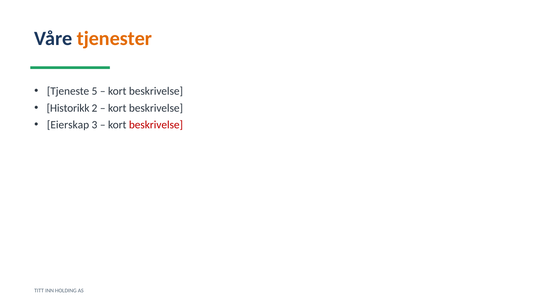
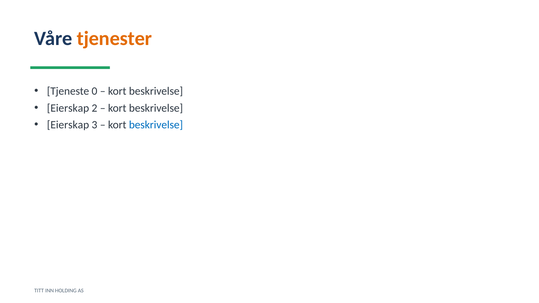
5: 5 -> 0 (94, 91)
Historikk: Historikk -> Eierskap (68, 108)
beskrivelse colour: red -> blue (156, 125)
